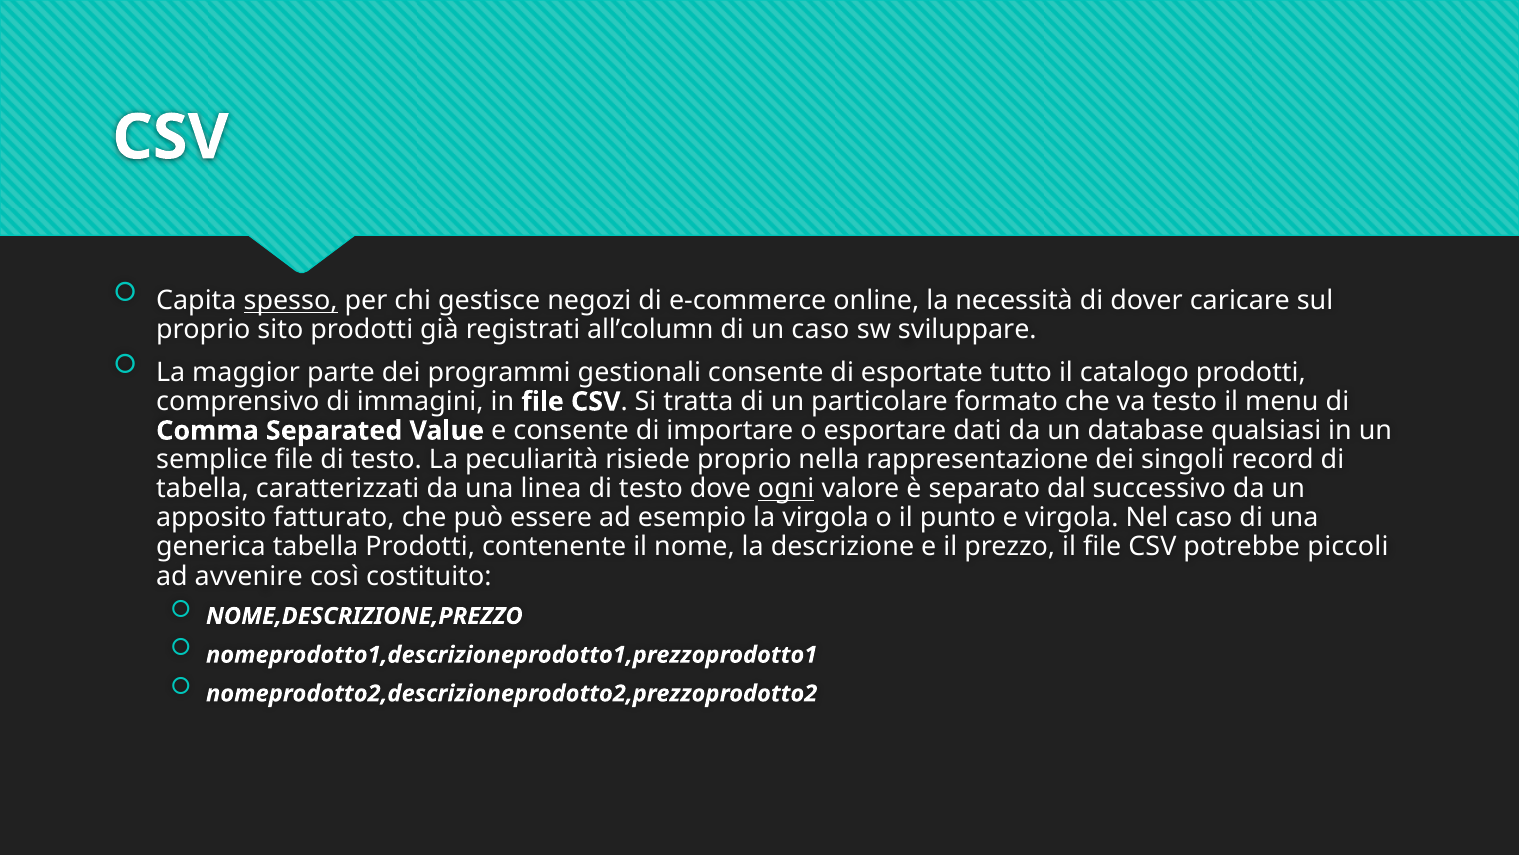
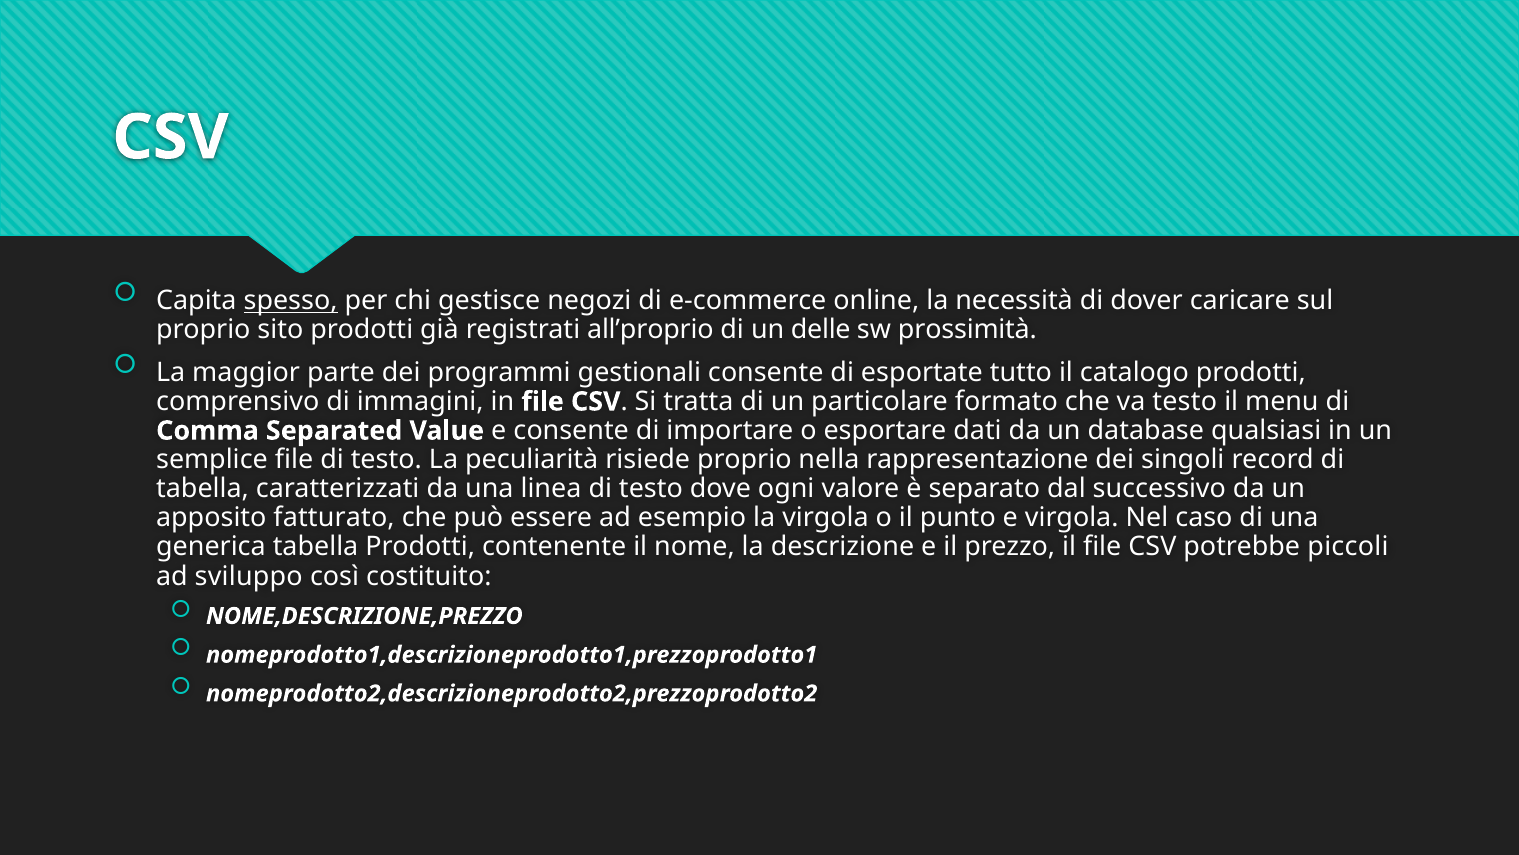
all’column: all’column -> all’proprio (650, 330)
un caso: caso -> delle (821, 330)
sviluppare: sviluppare -> prossimità (967, 330)
ogni underline: present -> none (786, 489)
avvenire: avvenire -> sviluppo (249, 576)
